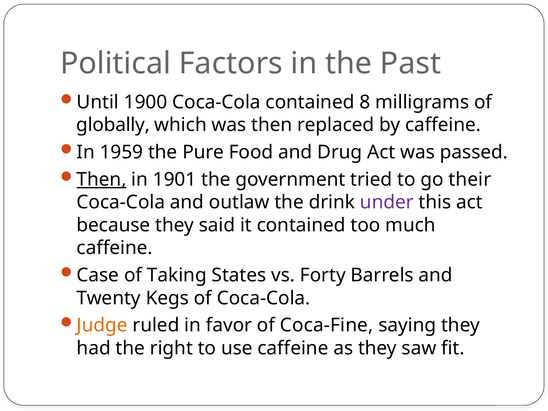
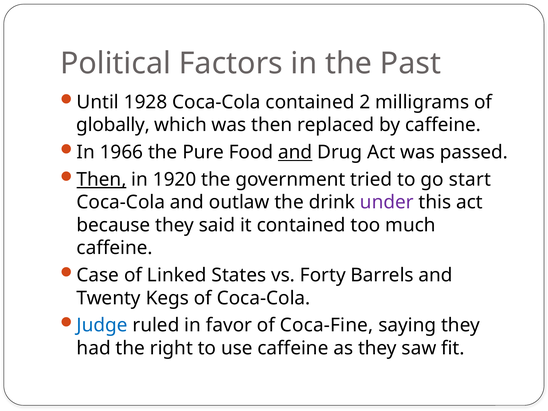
1900: 1900 -> 1928 (146, 102)
8: 8 -> 2 (365, 102)
1959: 1959 -> 1966 (121, 152)
and underline: none -> present (295, 152)
1901: 1901 -> 1920 (175, 180)
their: their -> start (470, 180)
Taking: Taking -> Linked (177, 275)
Judge colour: orange -> blue (102, 325)
